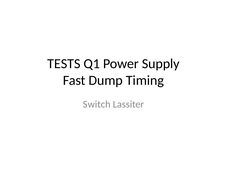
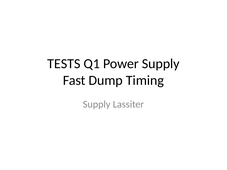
Switch: Switch -> Supply (97, 104)
